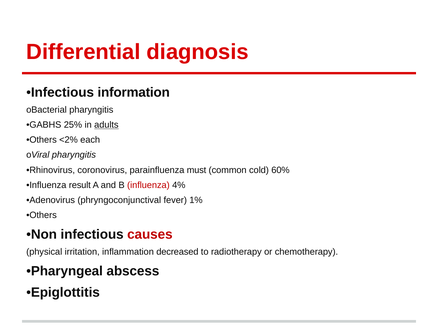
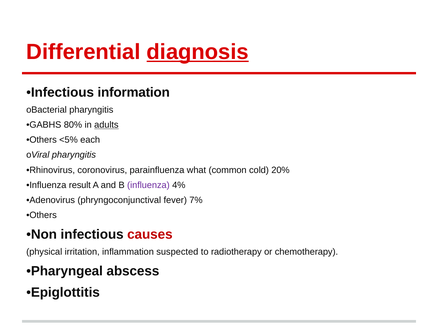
diagnosis underline: none -> present (198, 52)
25%: 25% -> 80% (73, 125)
<2%: <2% -> <5% (68, 140)
must: must -> what (196, 170)
60%: 60% -> 20% (280, 170)
influenza colour: red -> purple (148, 185)
1%: 1% -> 7% (196, 200)
decreased: decreased -> suspected (177, 251)
